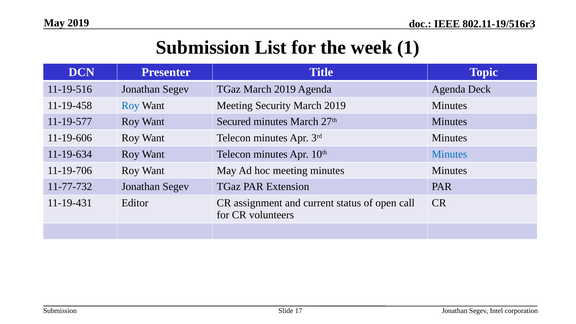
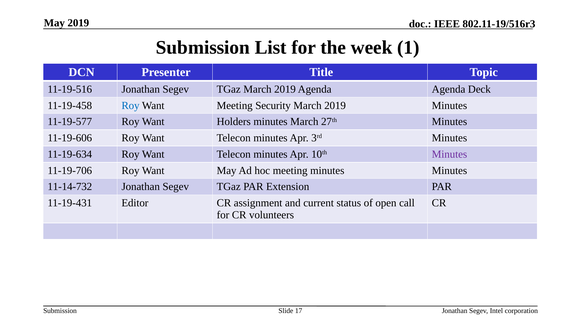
Secured: Secured -> Holders (234, 122)
Minutes colour: blue -> purple (449, 154)
11-77-732: 11-77-732 -> 11-14-732 (70, 187)
